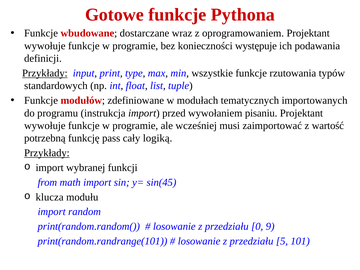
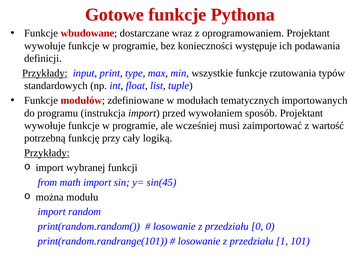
pisaniu: pisaniu -> sposób (261, 113)
pass: pass -> przy (111, 138)
klucza: klucza -> można (50, 197)
0 9: 9 -> 0 (270, 226)
5: 5 -> 1 (282, 241)
